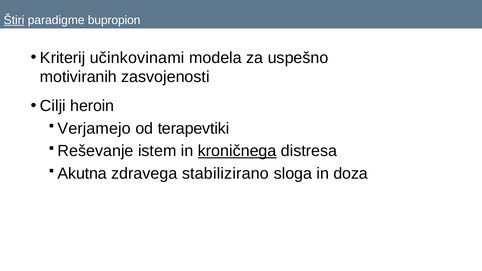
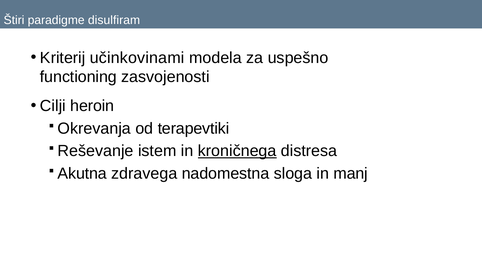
Štiri underline: present -> none (14, 20)
bupropion: bupropion -> disulfiram (114, 20)
motiviranih: motiviranih -> functioning (78, 77)
Verjamejo: Verjamejo -> Okrevanja (94, 128)
stabilizirano: stabilizirano -> nadomestna (226, 173)
doza: doza -> manj (351, 173)
